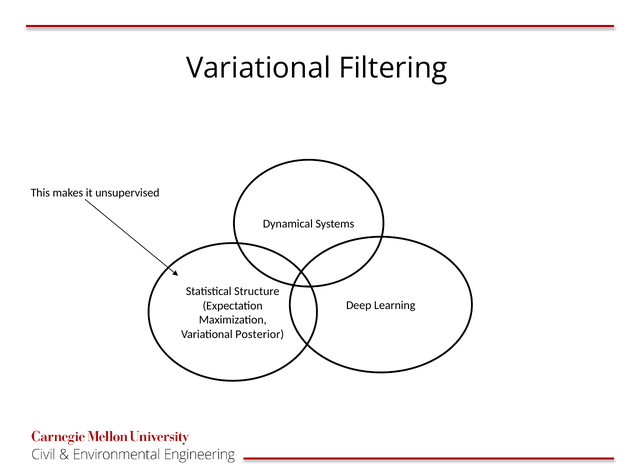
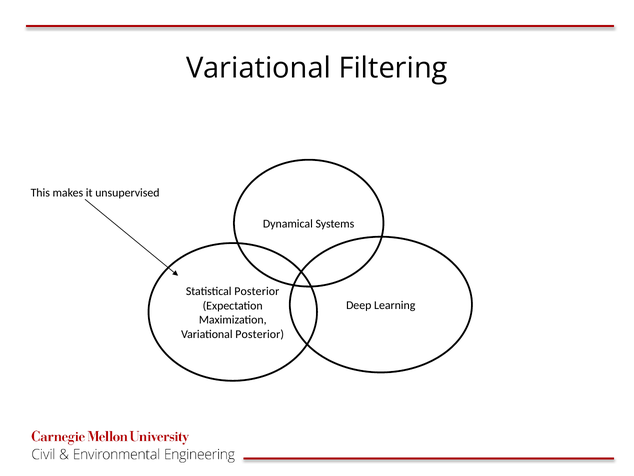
Statistical Structure: Structure -> Posterior (257, 291)
